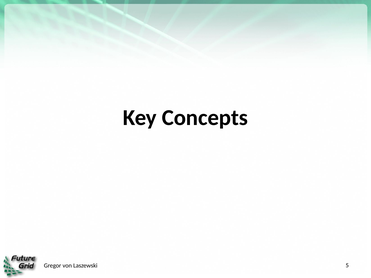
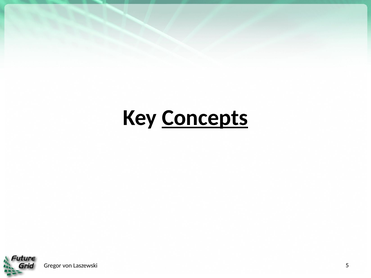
Concepts underline: none -> present (205, 118)
